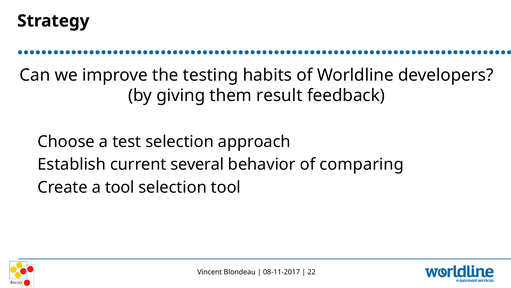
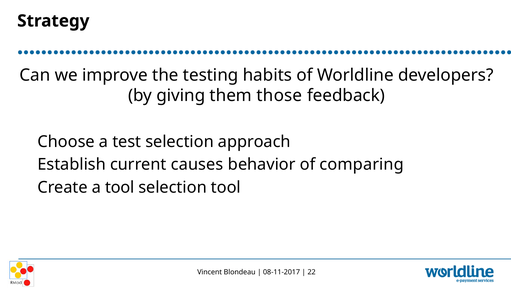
result: result -> those (279, 95)
several: several -> causes (197, 164)
